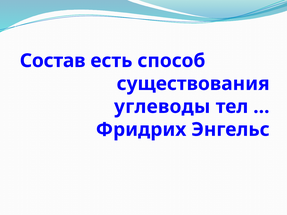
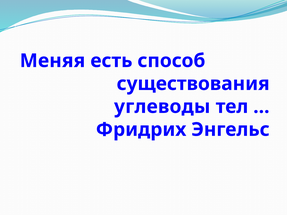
Состав: Состав -> Меняя (52, 61)
